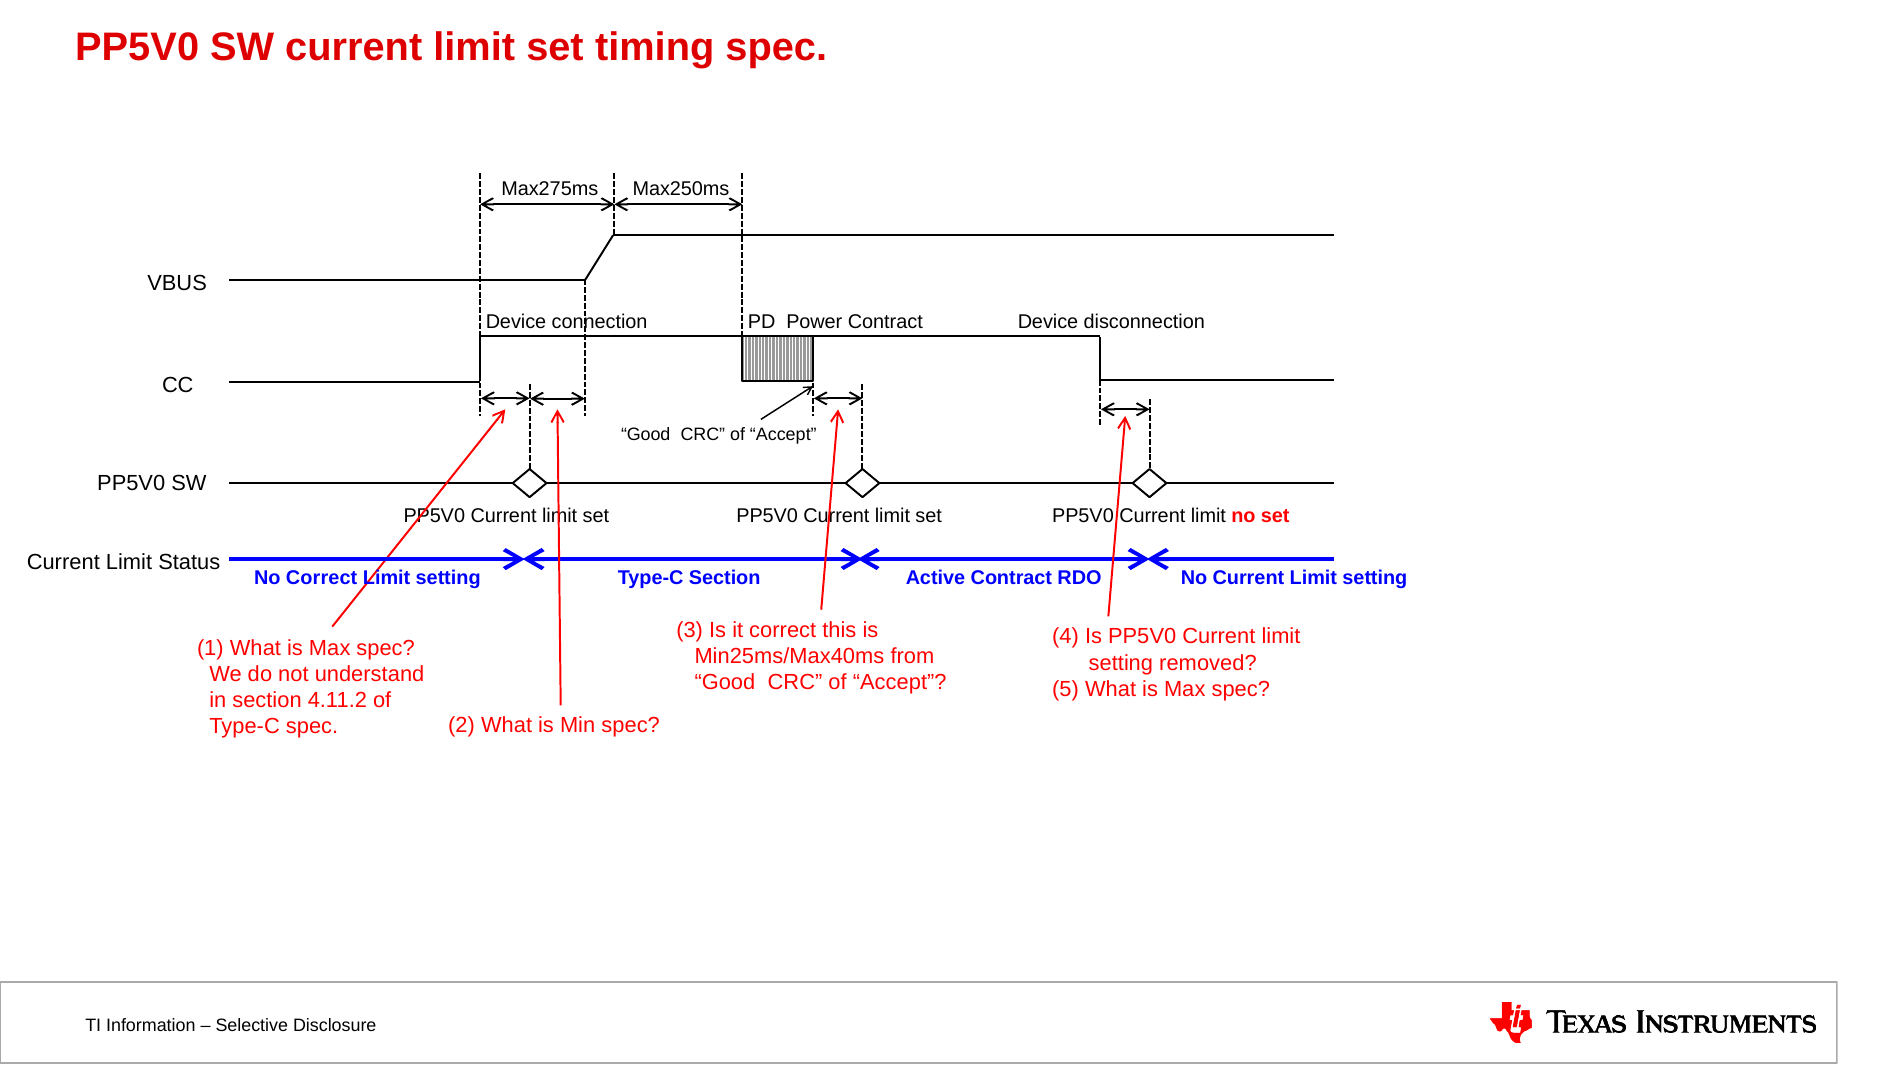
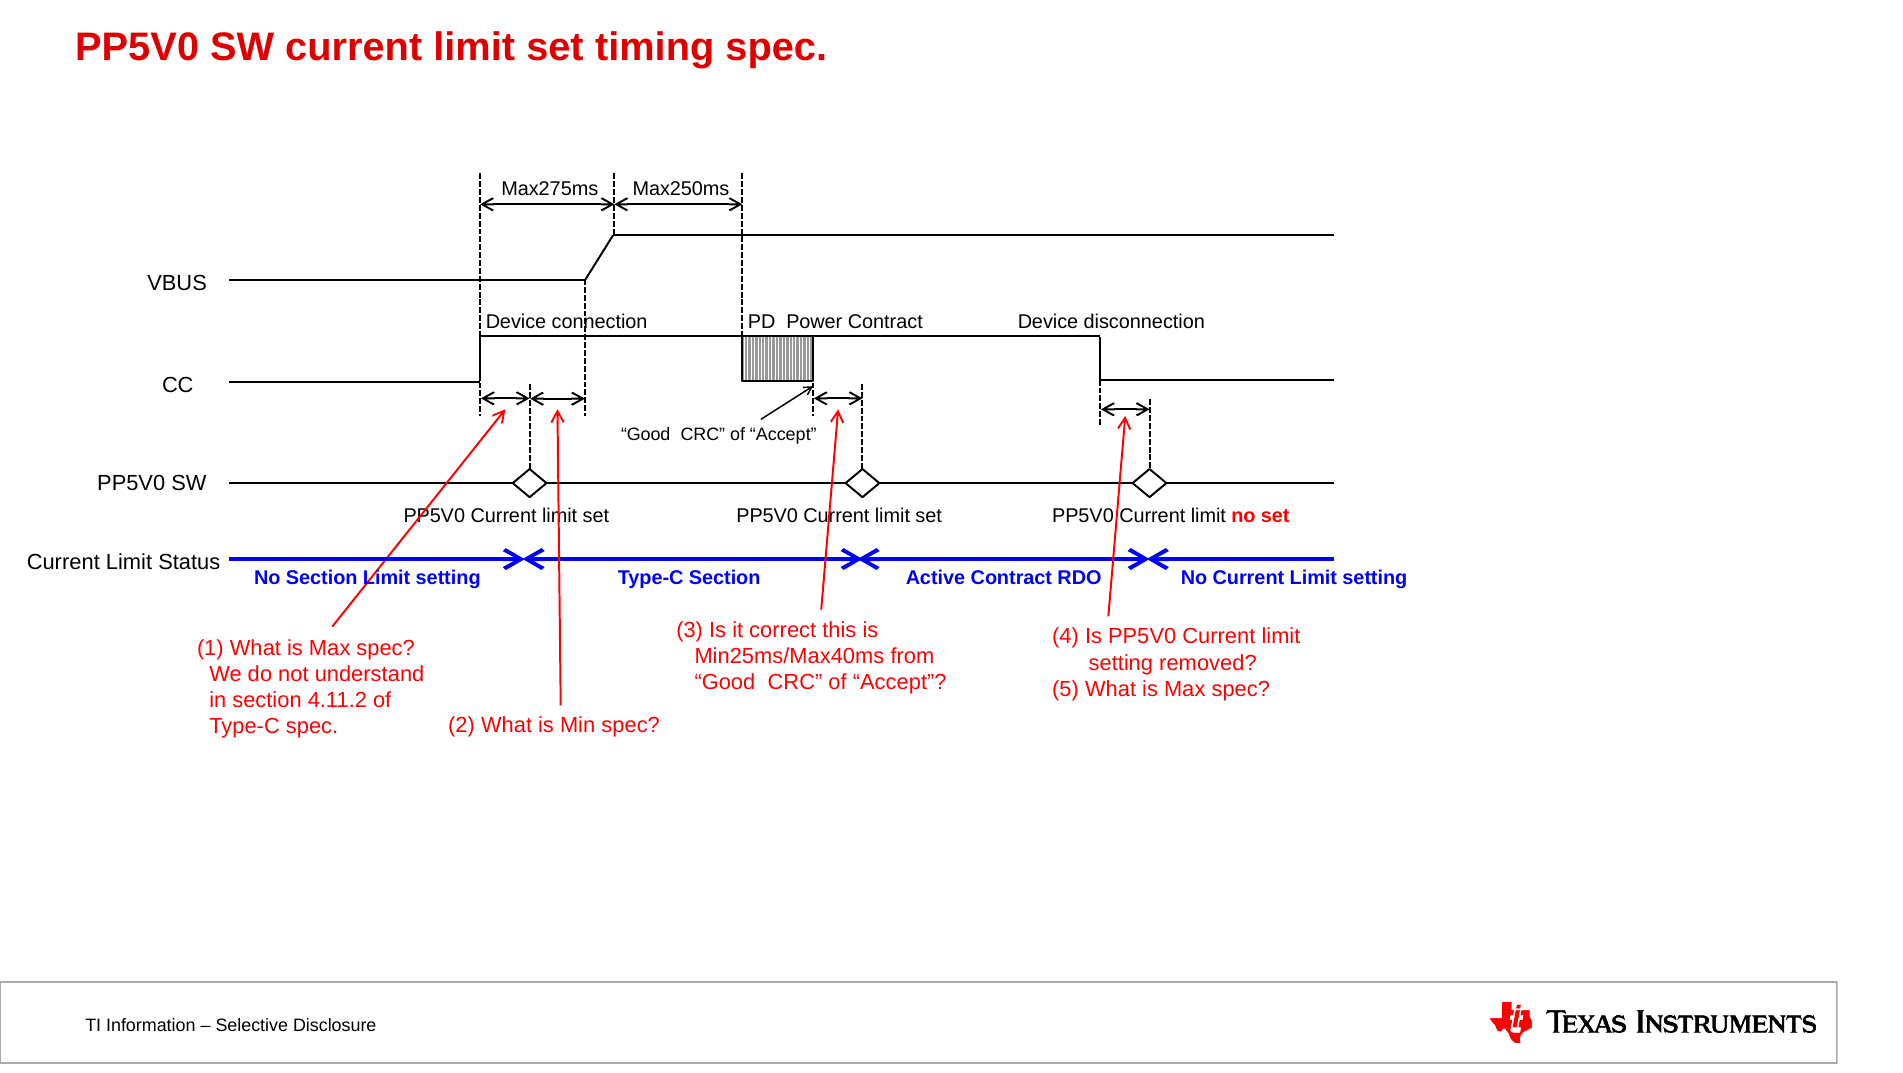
No Correct: Correct -> Section (322, 578)
